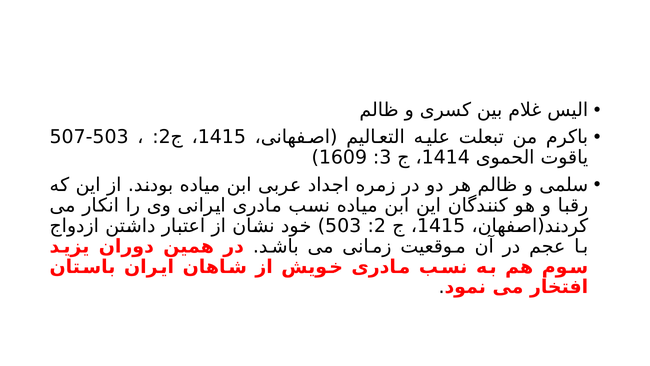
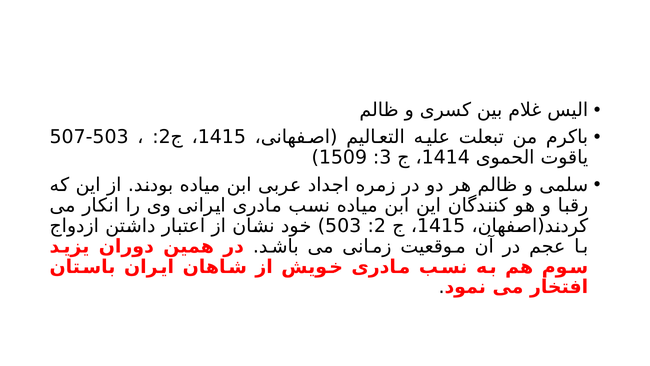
1609: 1609 -> 1509 (343, 158)
